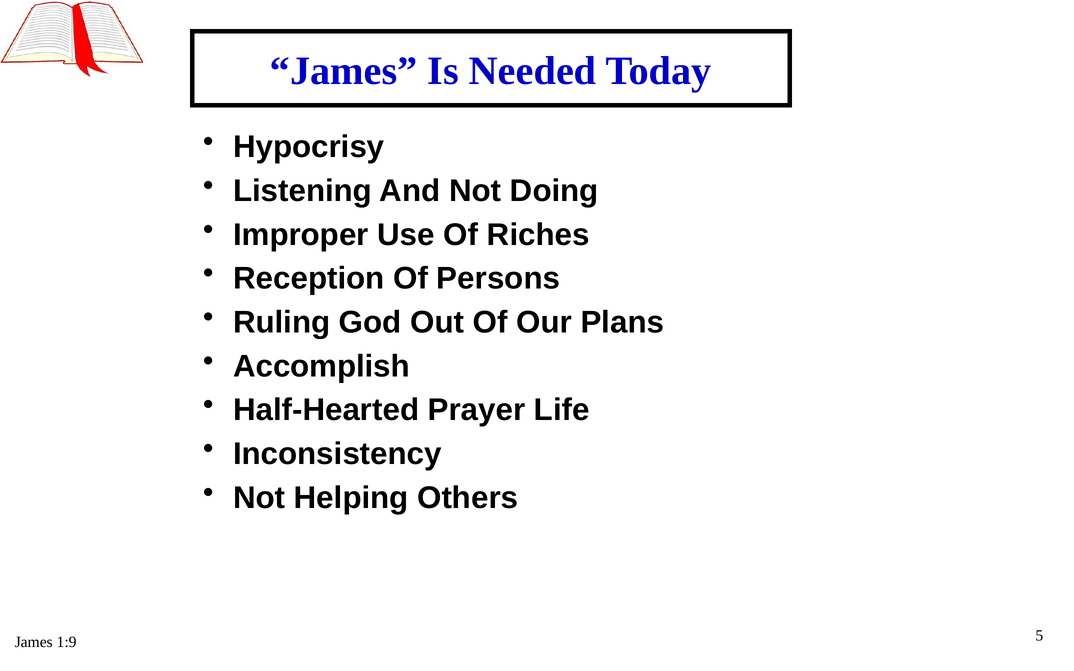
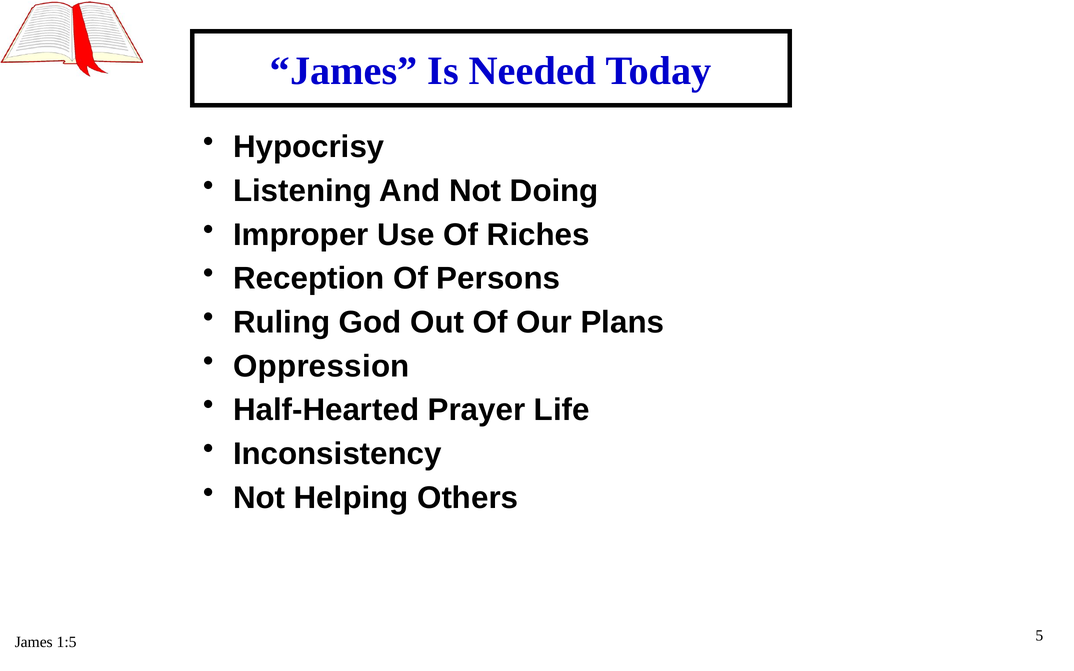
Accomplish: Accomplish -> Oppression (321, 366)
1:9: 1:9 -> 1:5 (67, 642)
